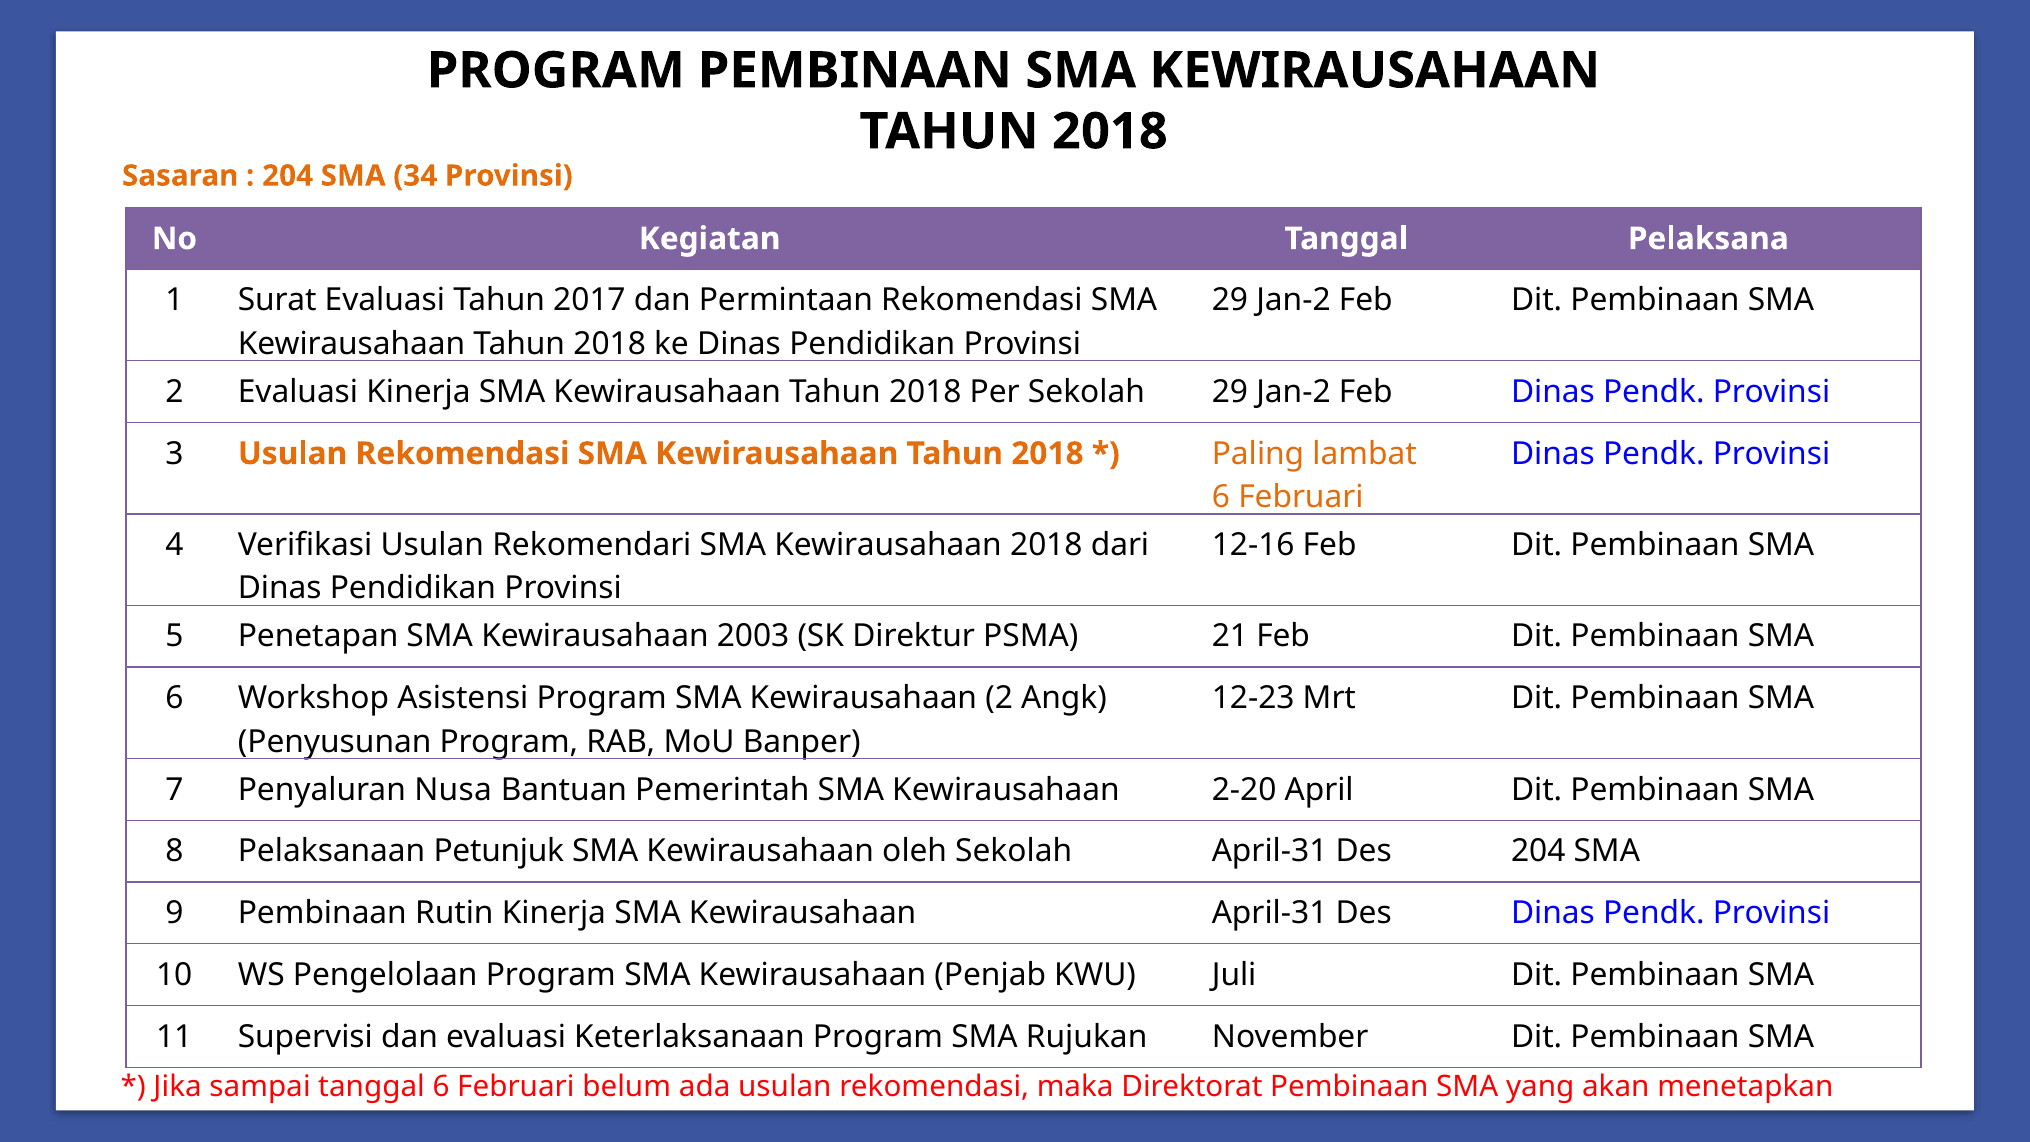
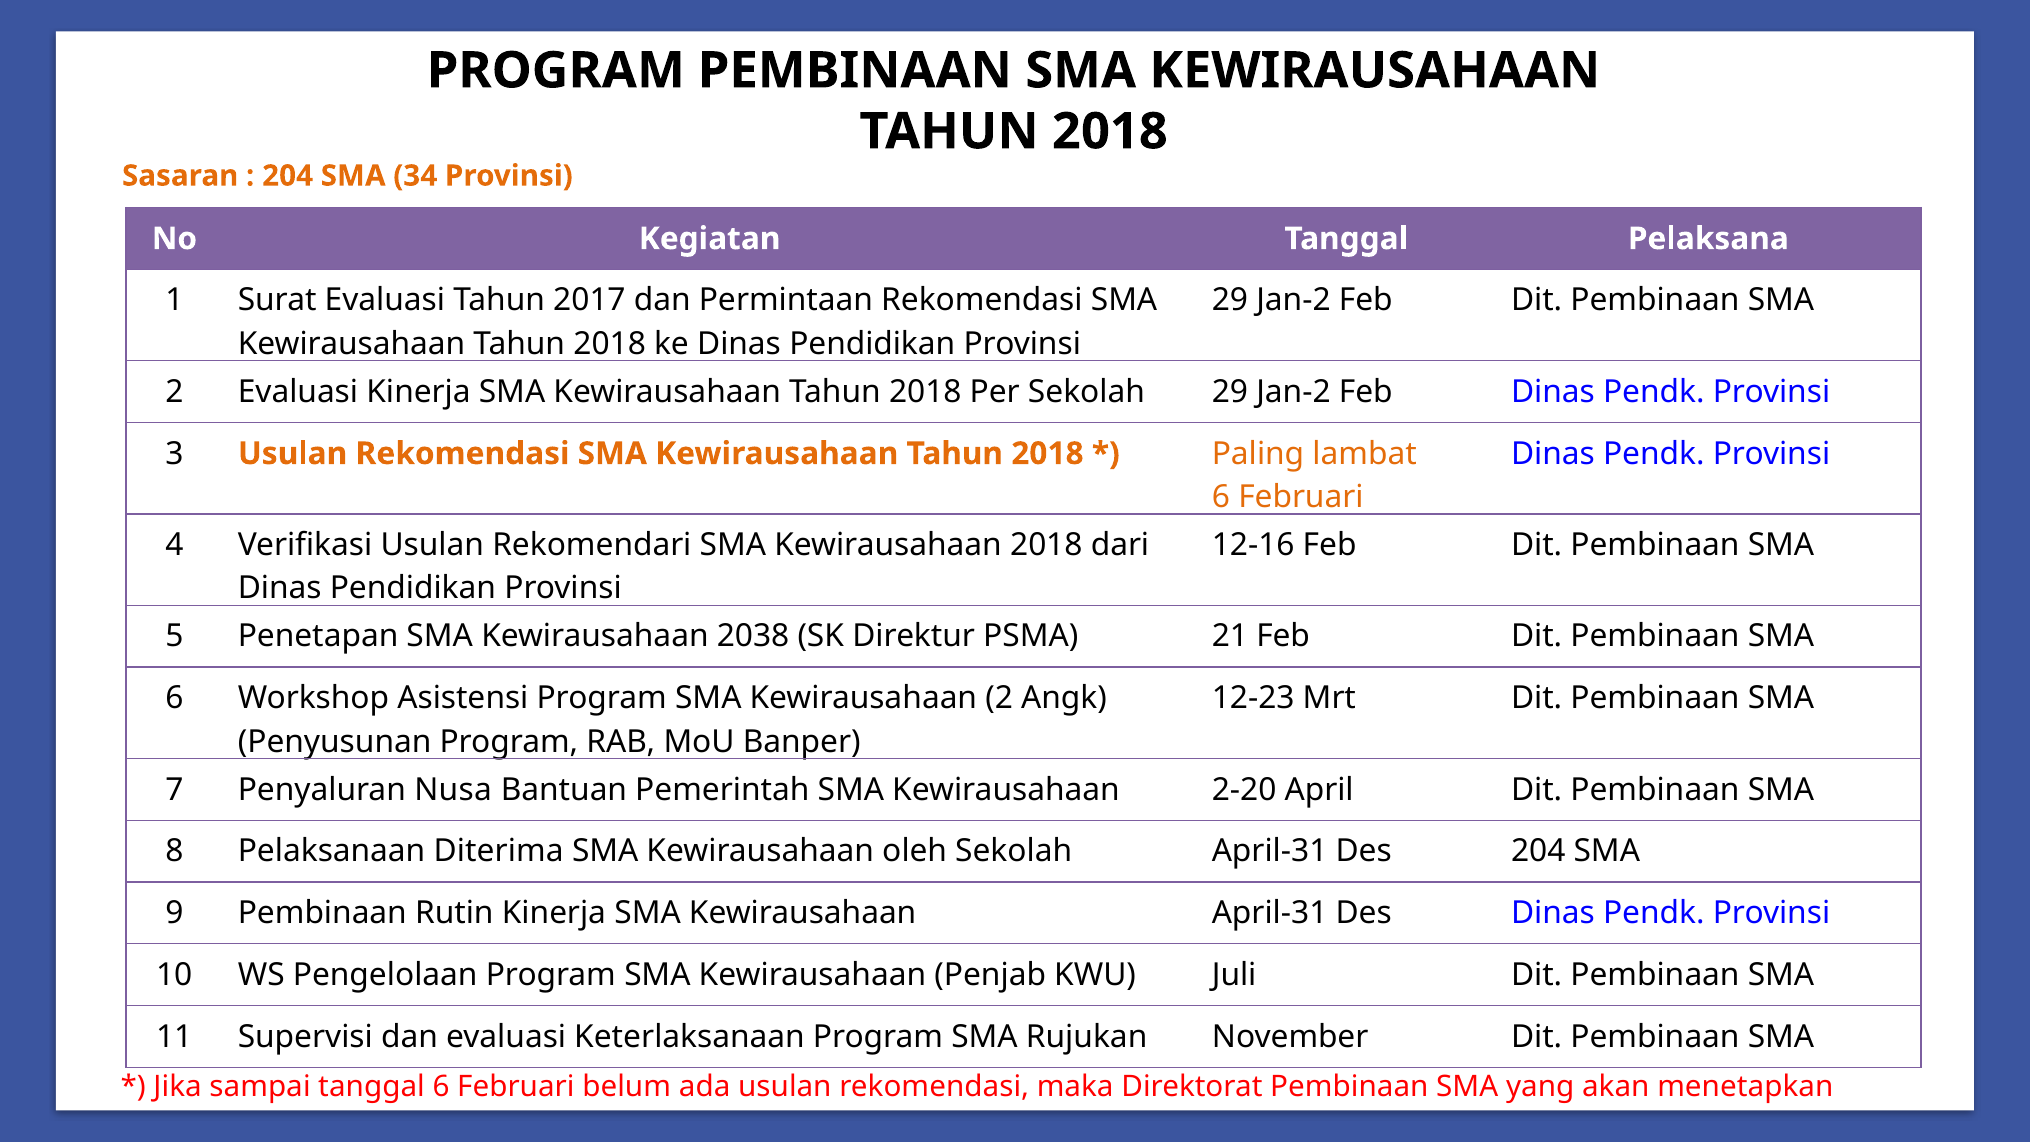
2003: 2003 -> 2038 (753, 636)
Petunjuk: Petunjuk -> Diterima (499, 851)
